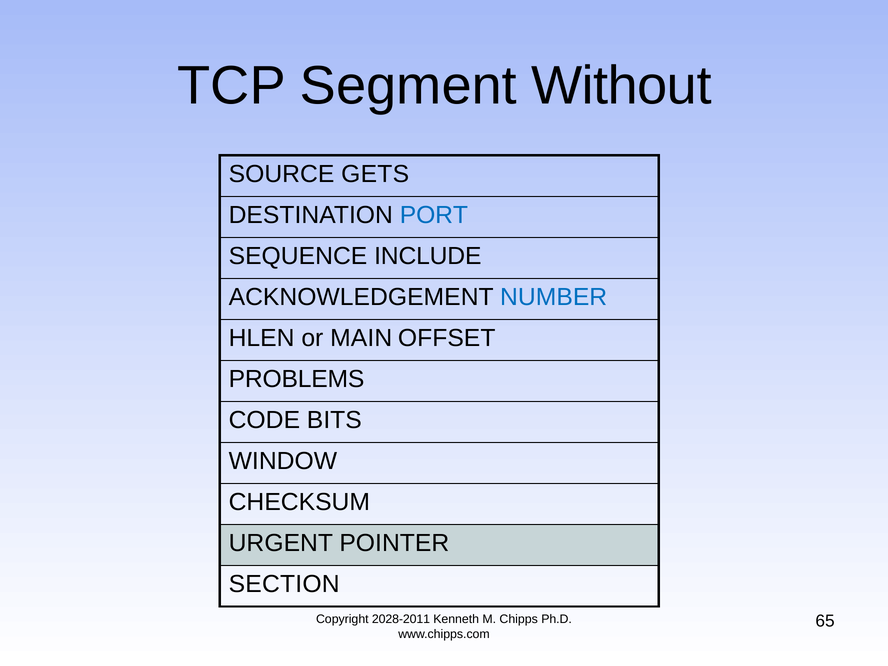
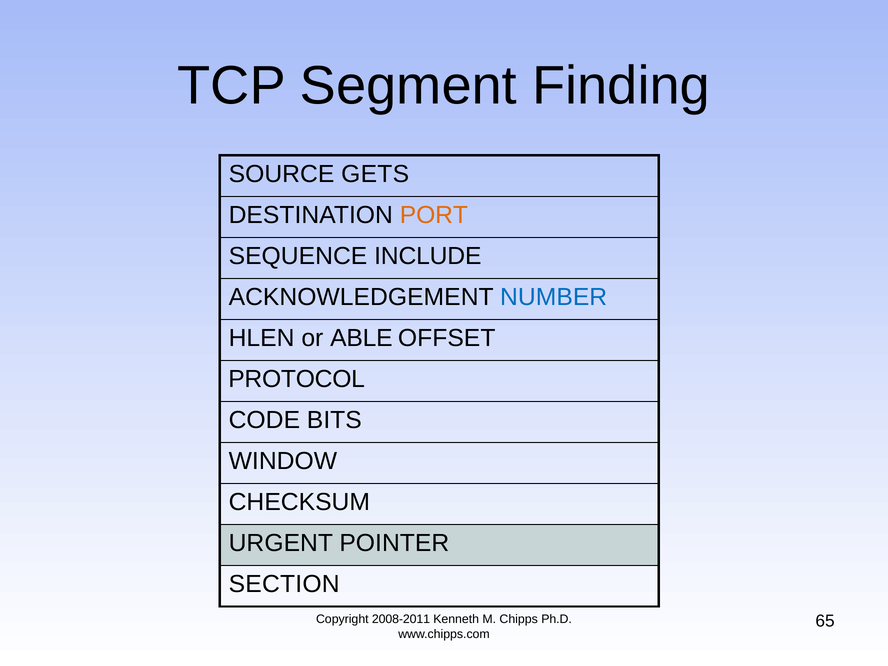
Without: Without -> Finding (621, 86)
PORT colour: blue -> orange (434, 215)
MAIN: MAIN -> ABLE (361, 338)
PROBLEMS: PROBLEMS -> PROTOCOL (297, 379)
2028-2011: 2028-2011 -> 2008-2011 (401, 619)
